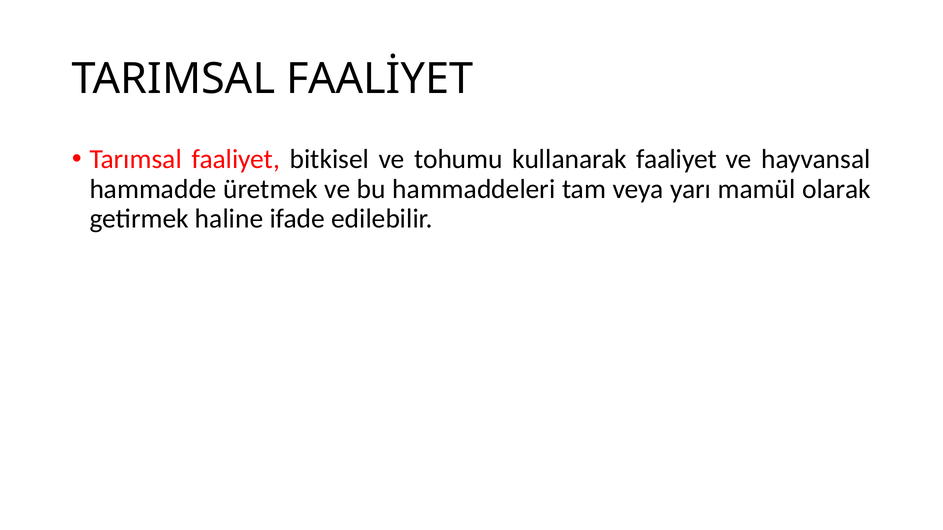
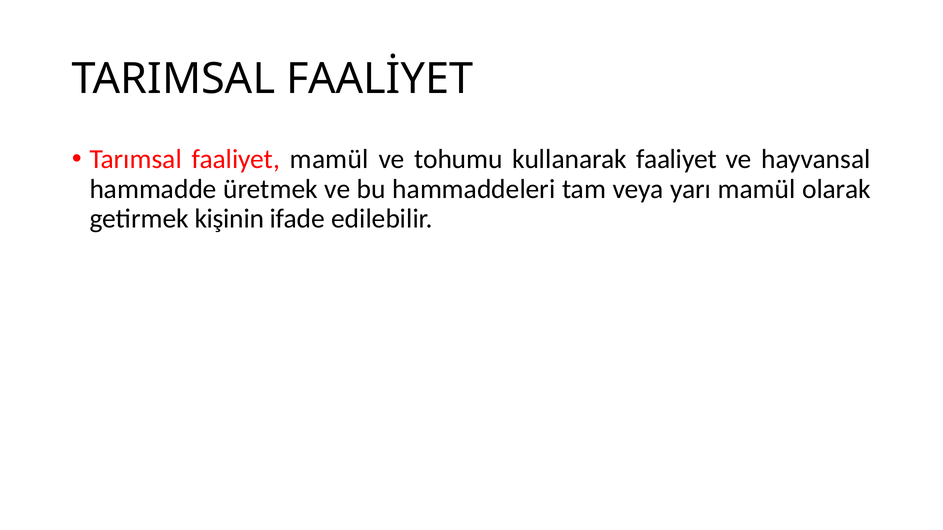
faaliyet bitkisel: bitkisel -> mamül (329, 159)
haline: haline -> kişinin (229, 219)
